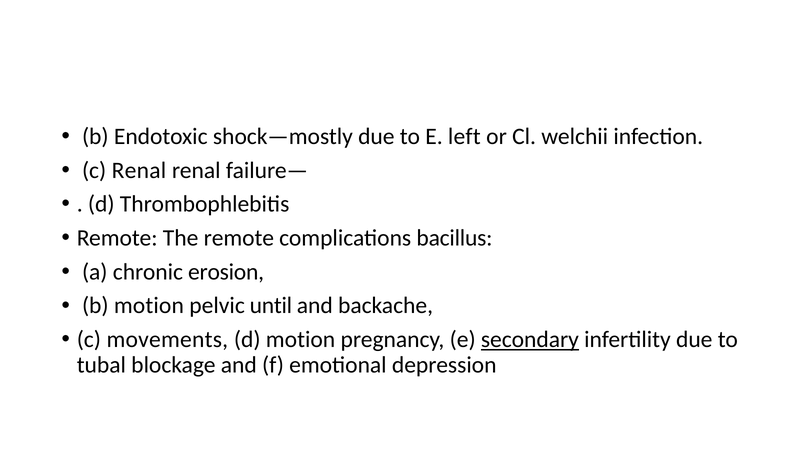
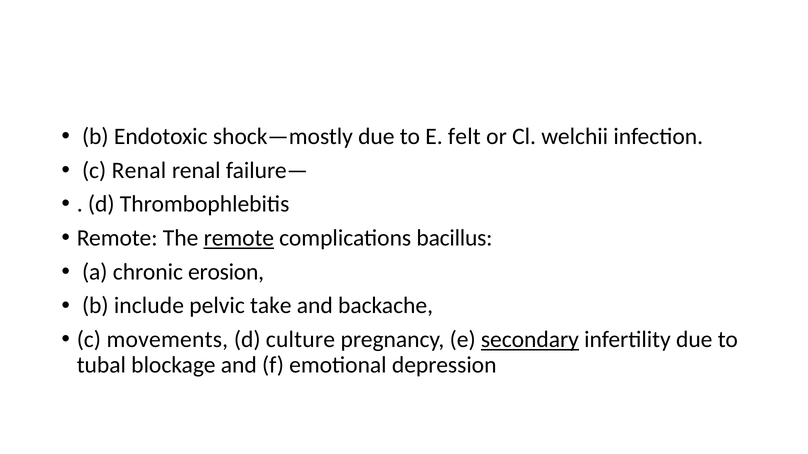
left: left -> felt (464, 137)
remote underline: none -> present (239, 238)
b motion: motion -> include (149, 306)
until: until -> take (271, 306)
d motion: motion -> culture (300, 340)
